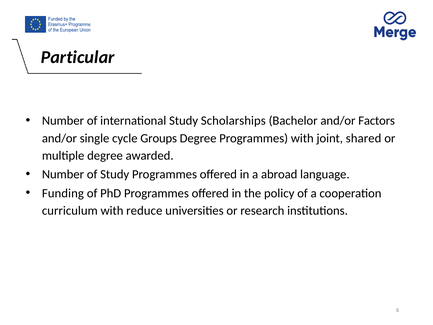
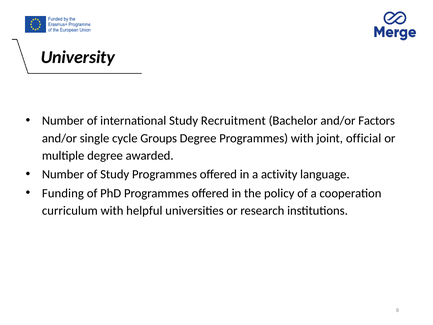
Particular: Particular -> University (78, 57)
Scholarships: Scholarships -> Recruitment (233, 121)
shared: shared -> official (364, 138)
abroad: abroad -> activity (279, 174)
reduce: reduce -> helpful (144, 210)
